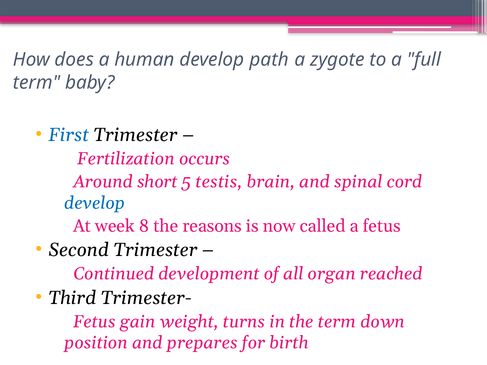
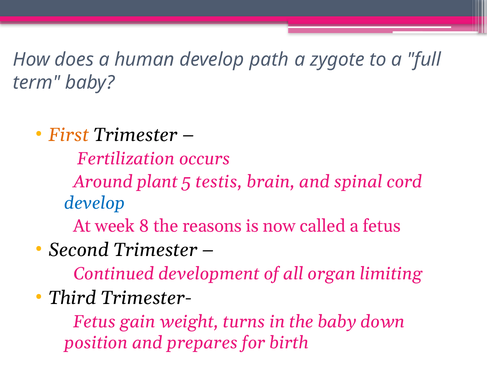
First colour: blue -> orange (69, 135)
short: short -> plant (157, 182)
reached: reached -> limiting (391, 274)
the term: term -> baby (337, 322)
